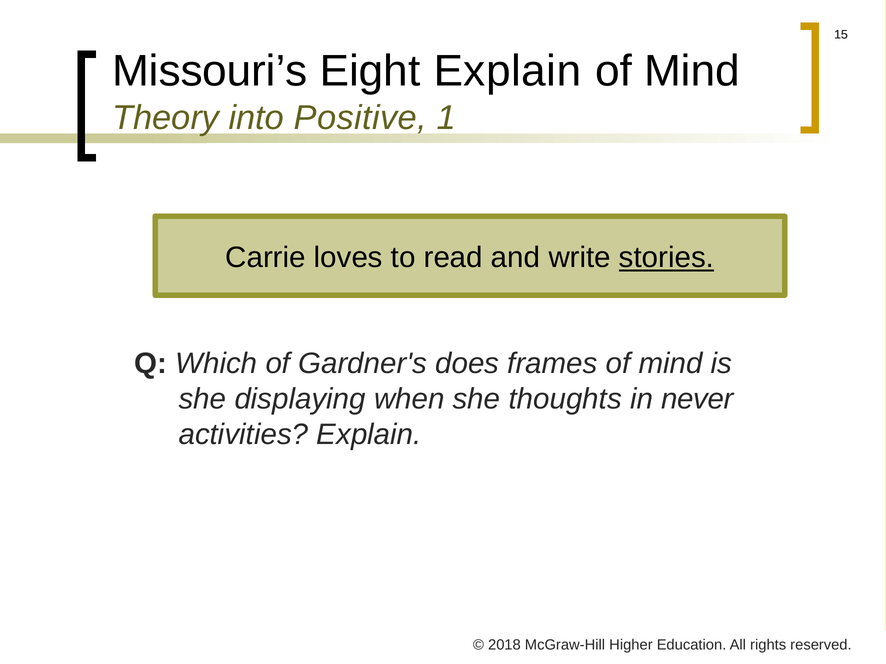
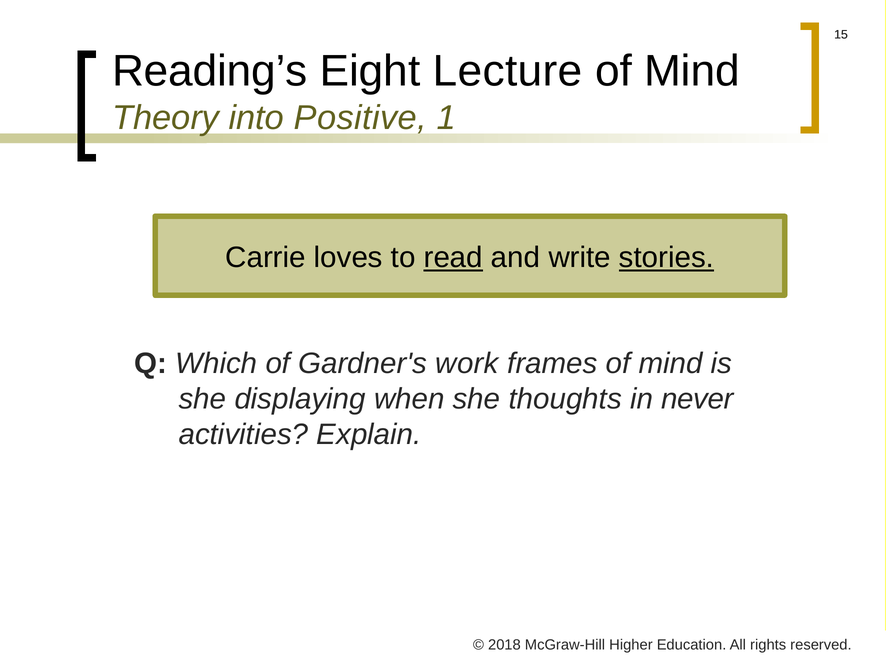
Missouri’s: Missouri’s -> Reading’s (210, 71)
Eight Explain: Explain -> Lecture (508, 71)
read underline: none -> present (453, 258)
does: does -> work (467, 364)
